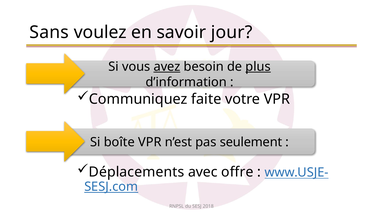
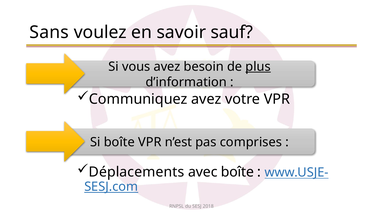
jour: jour -> sauf (232, 32)
avez underline: present -> none (167, 67)
Communiquez faite: faite -> avez (206, 99)
seulement: seulement -> comprises (251, 142)
avec offre: offre -> boîte (237, 172)
